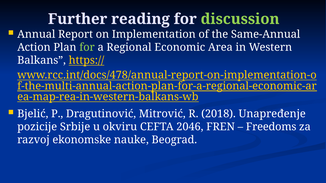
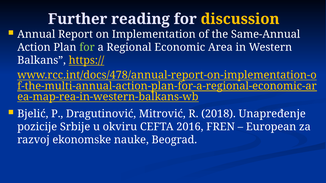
discussion colour: light green -> yellow (240, 19)
2046: 2046 -> 2016 (190, 127)
Freedoms: Freedoms -> European (271, 127)
